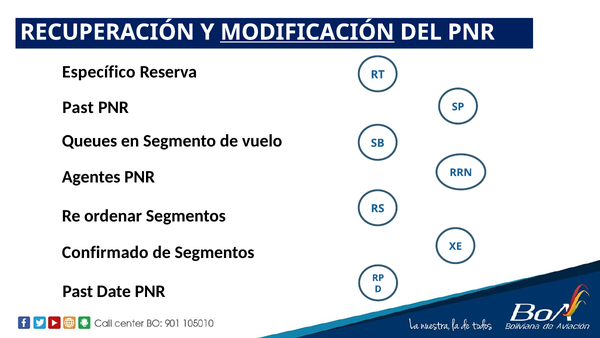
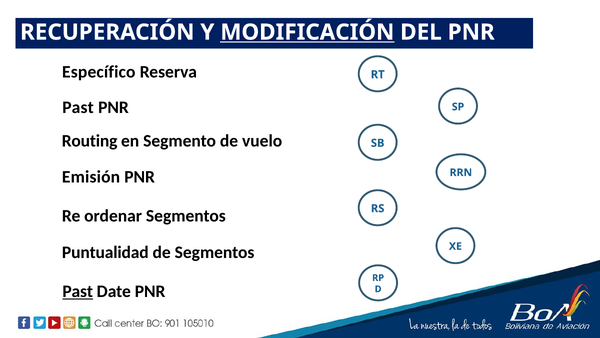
Queues: Queues -> Routing (90, 141)
Agentes: Agentes -> Emisión (91, 177)
Confirmado: Confirmado -> Puntualidad (105, 252)
Past underline: none -> present (78, 291)
